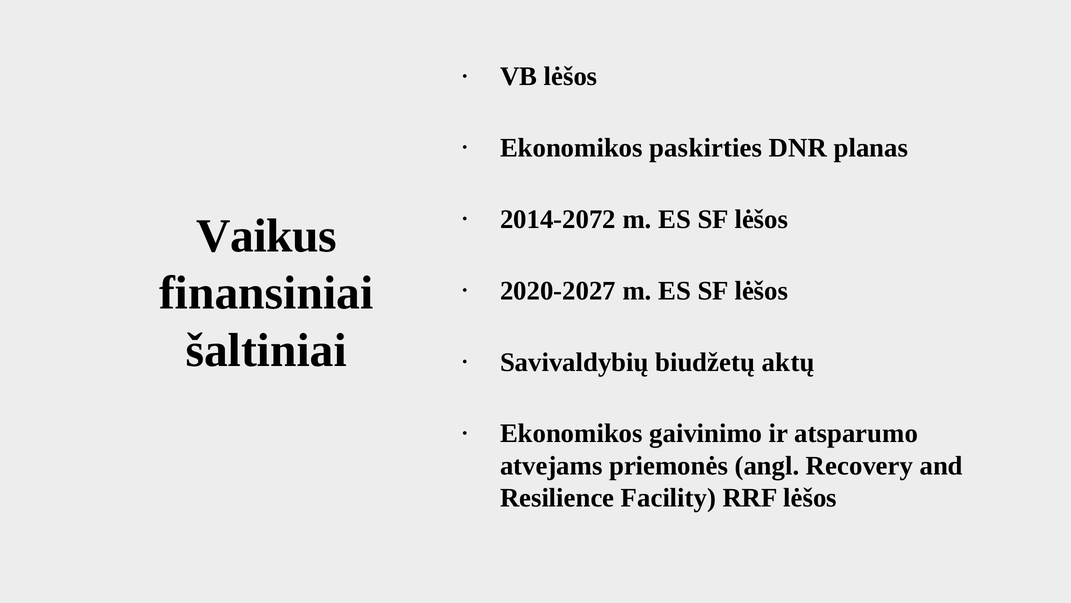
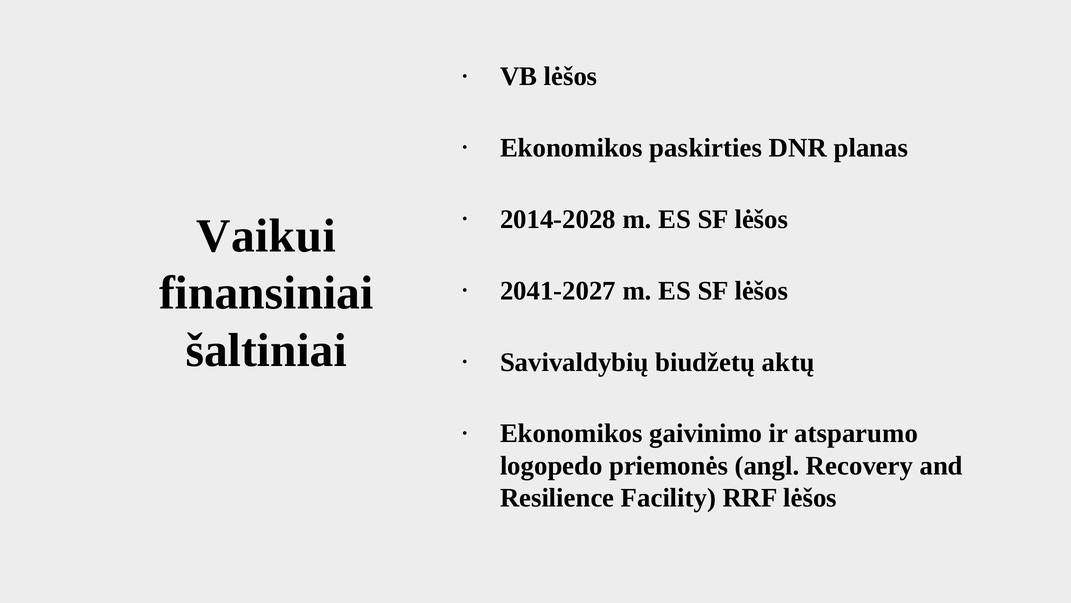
2014-2072: 2014-2072 -> 2014-2028 (558, 219)
Vaikus: Vaikus -> Vaikui (266, 236)
2020-2027: 2020-2027 -> 2041-2027 (558, 291)
atvejams: atvejams -> logopedo (551, 465)
